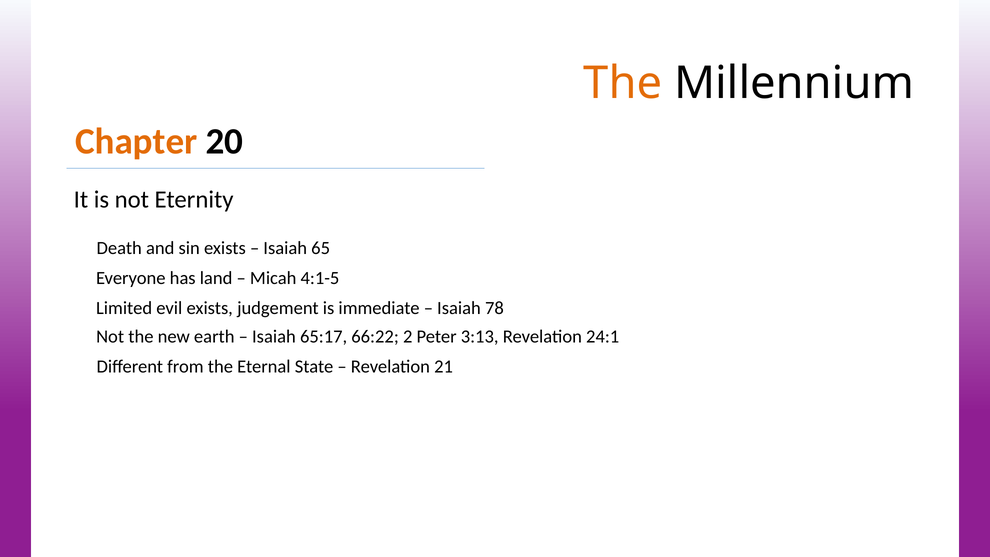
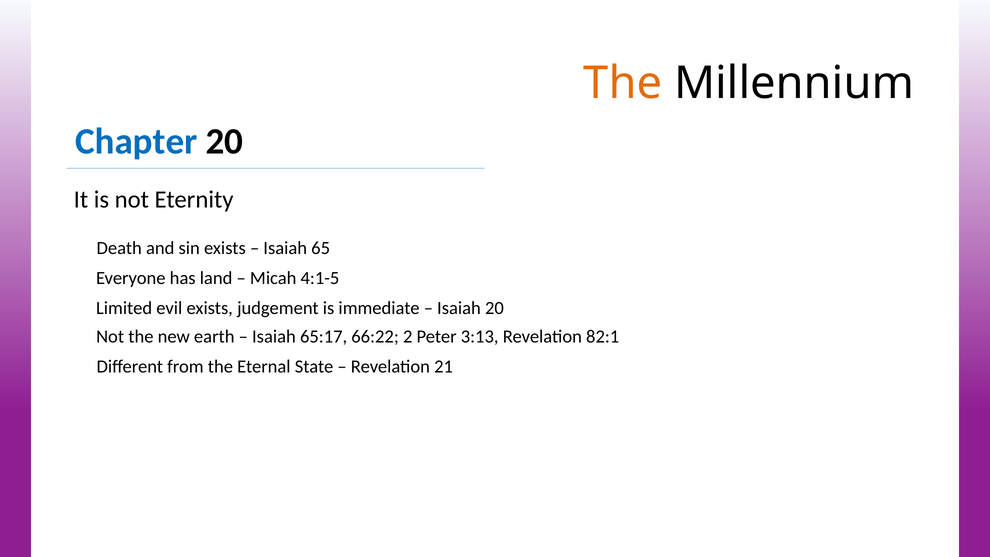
Chapter colour: orange -> blue (136, 141)
Isaiah 78: 78 -> 20 (494, 308)
24:1: 24:1 -> 82:1 (603, 337)
